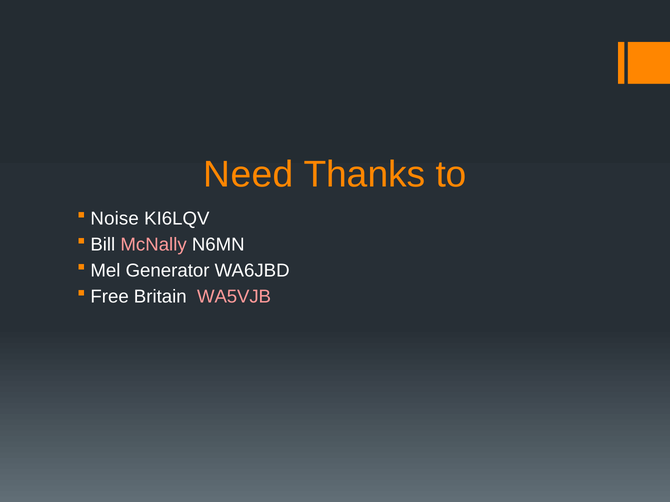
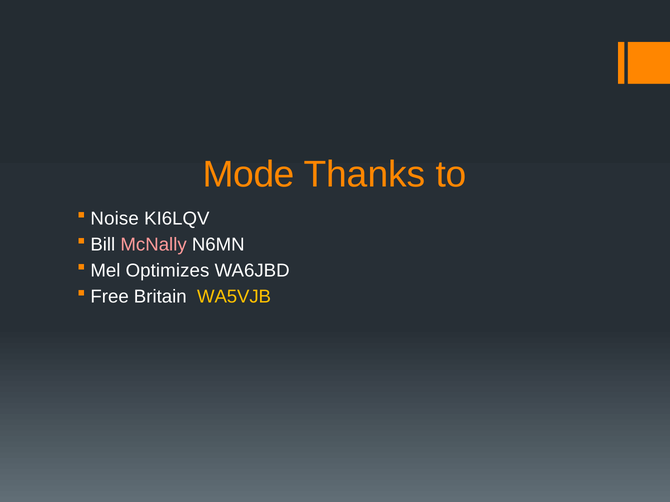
Need: Need -> Mode (249, 175)
Generator: Generator -> Optimizes (167, 271)
WA5VJB colour: pink -> yellow (234, 297)
